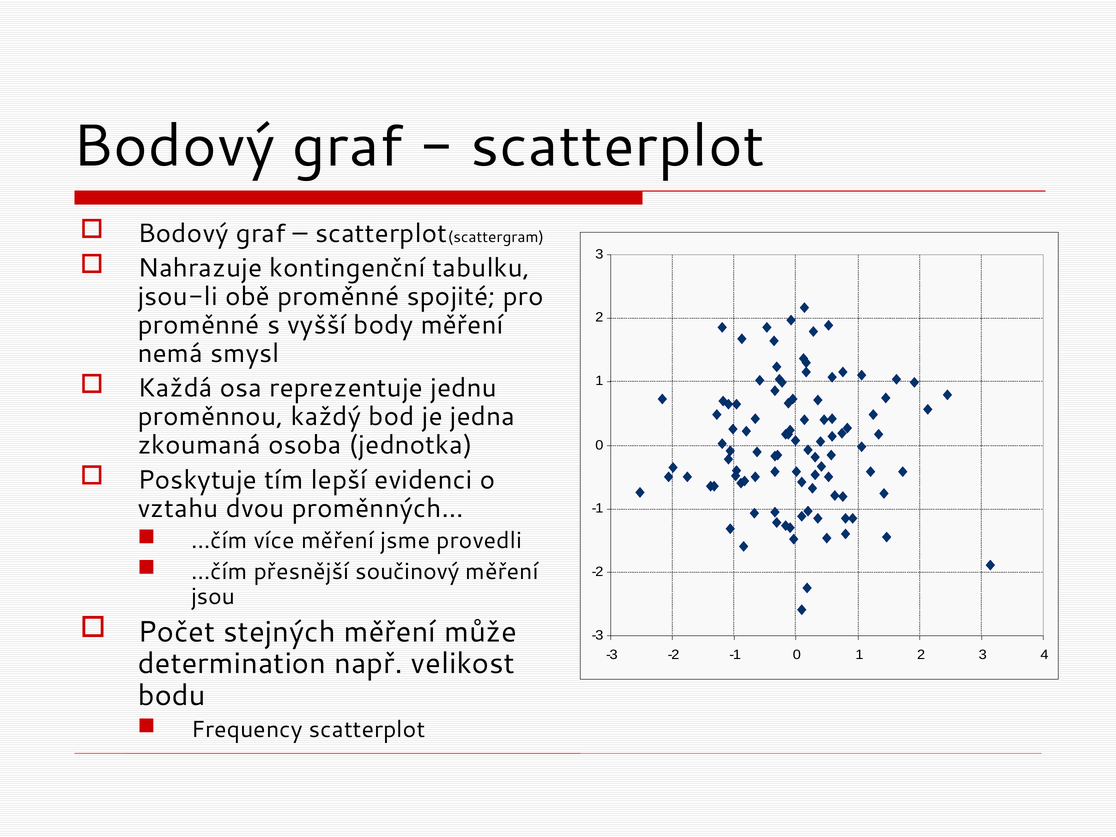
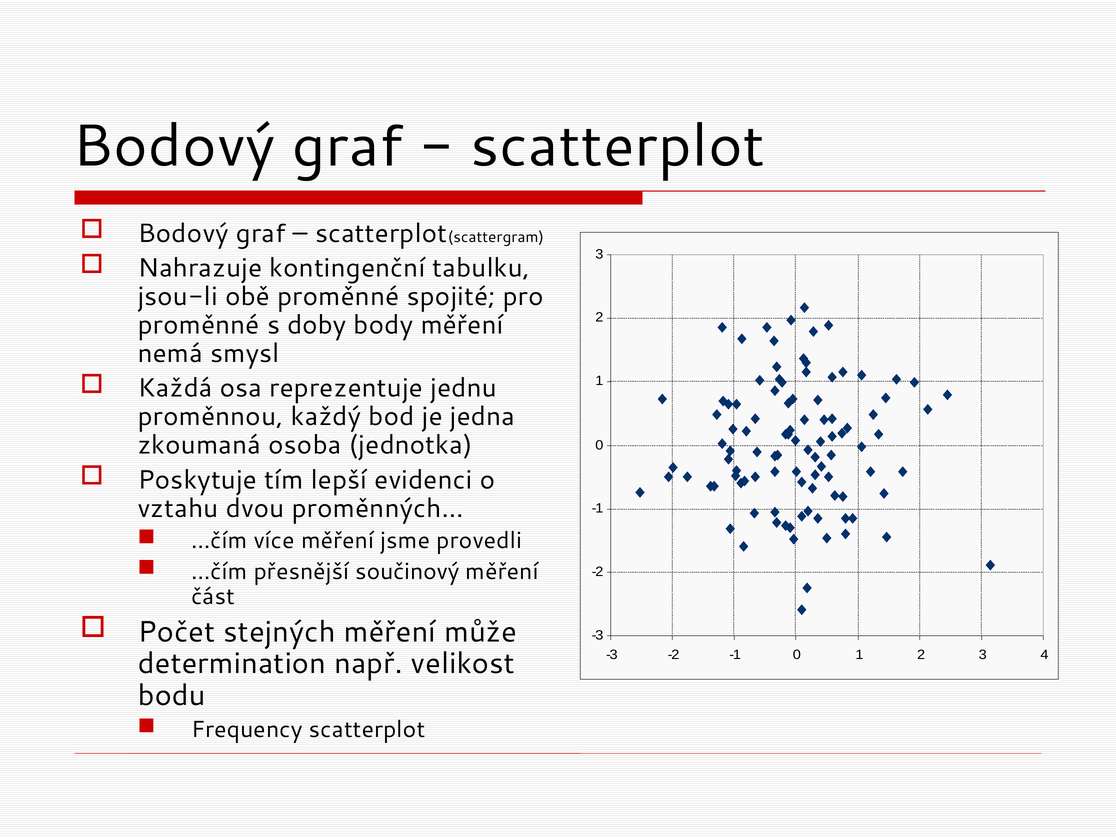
vyšší: vyšší -> doby (317, 325)
jsou: jsou -> část (213, 597)
